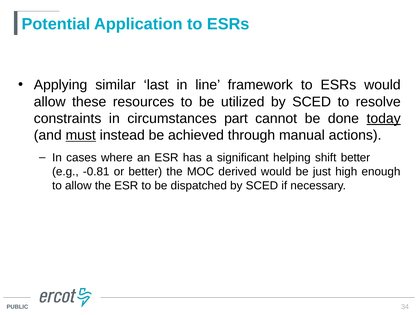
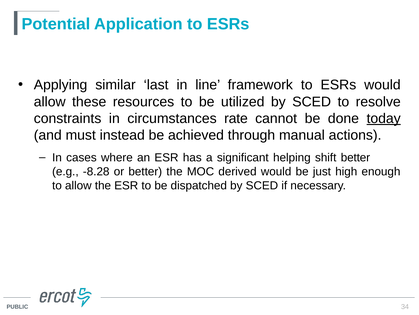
part: part -> rate (236, 118)
must underline: present -> none (81, 135)
-0.81: -0.81 -> -8.28 (96, 171)
